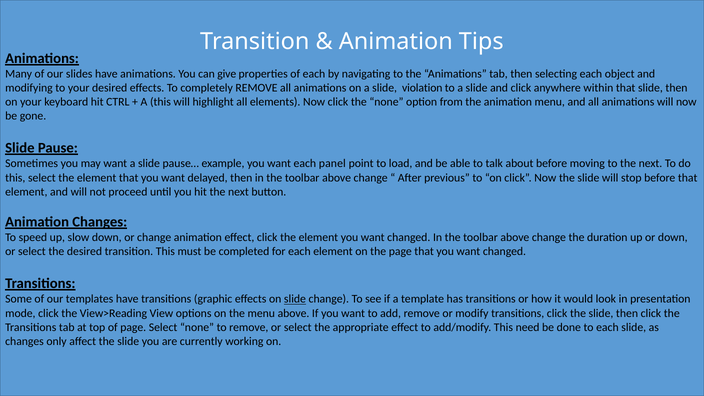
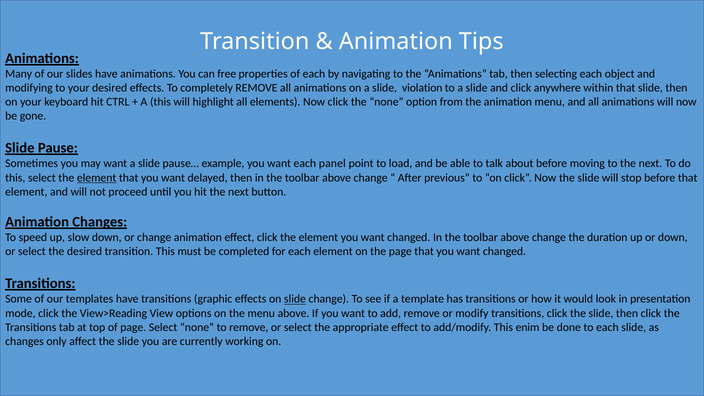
give: give -> free (227, 74)
element underline: none -> present (97, 178)
need: need -> enim (528, 327)
